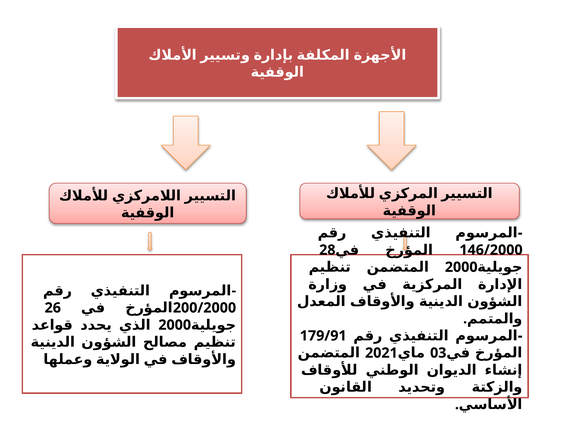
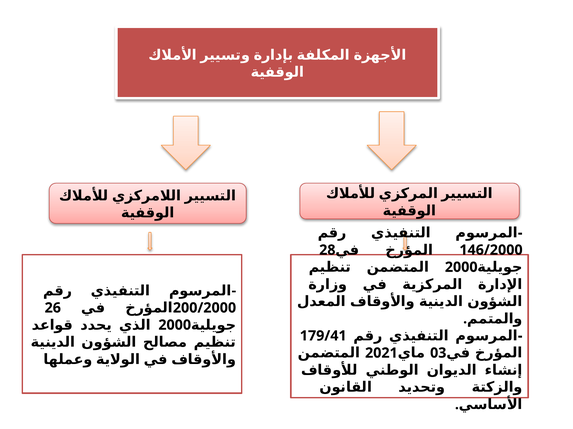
179/91: 179/91 -> 179/41 (323, 336)
